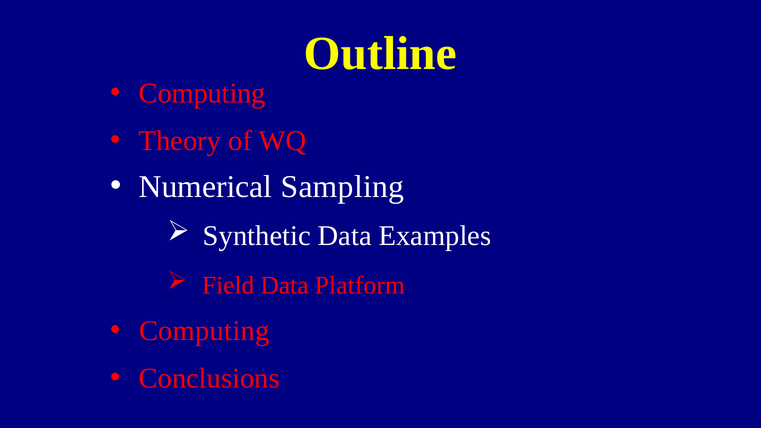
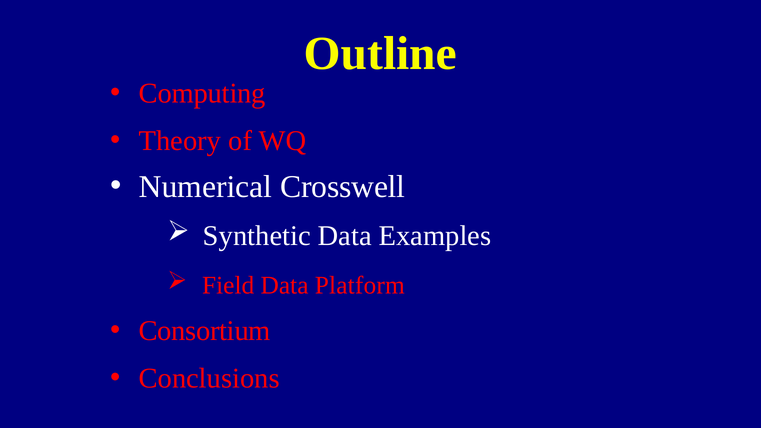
Sampling: Sampling -> Crosswell (343, 187)
Computing: Computing -> Consortium (205, 331)
